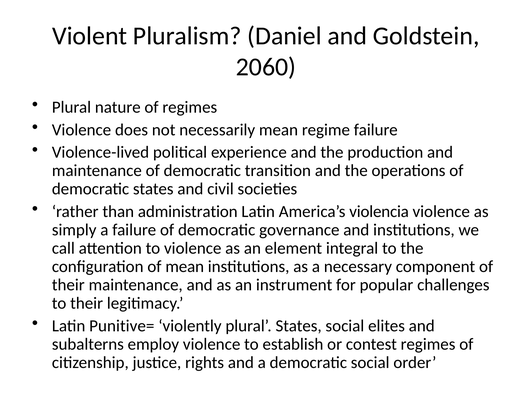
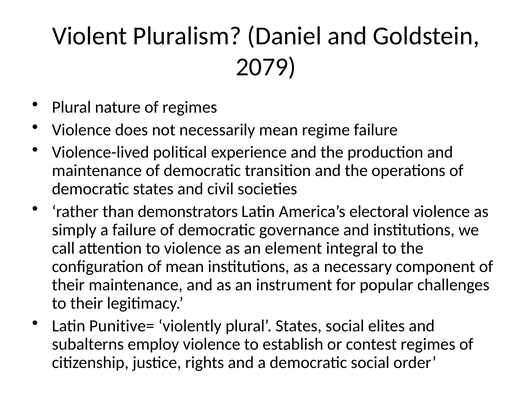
2060: 2060 -> 2079 (266, 67)
administration: administration -> demonstrators (188, 212)
violencia: violencia -> electoral (379, 212)
